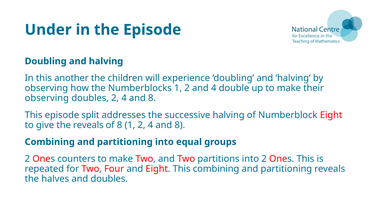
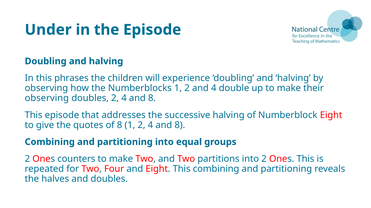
another: another -> phrases (71, 78)
episode split: split -> that (90, 115)
the reveals: reveals -> quotes (88, 125)
